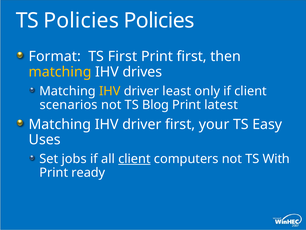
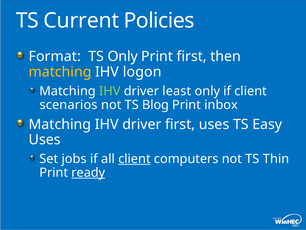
TS Policies: Policies -> Current (81, 21)
TS First: First -> Only (123, 56)
drives: drives -> logon (142, 72)
IHV colour: yellow -> light green (110, 91)
latest: latest -> inbox (221, 105)
first your: your -> uses (214, 124)
With: With -> Thin (276, 159)
ready underline: none -> present (88, 172)
